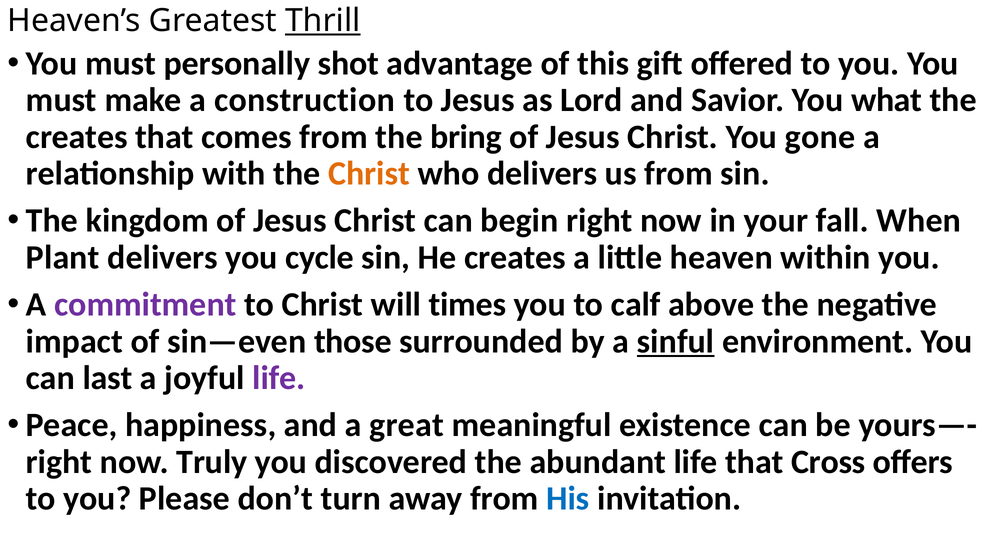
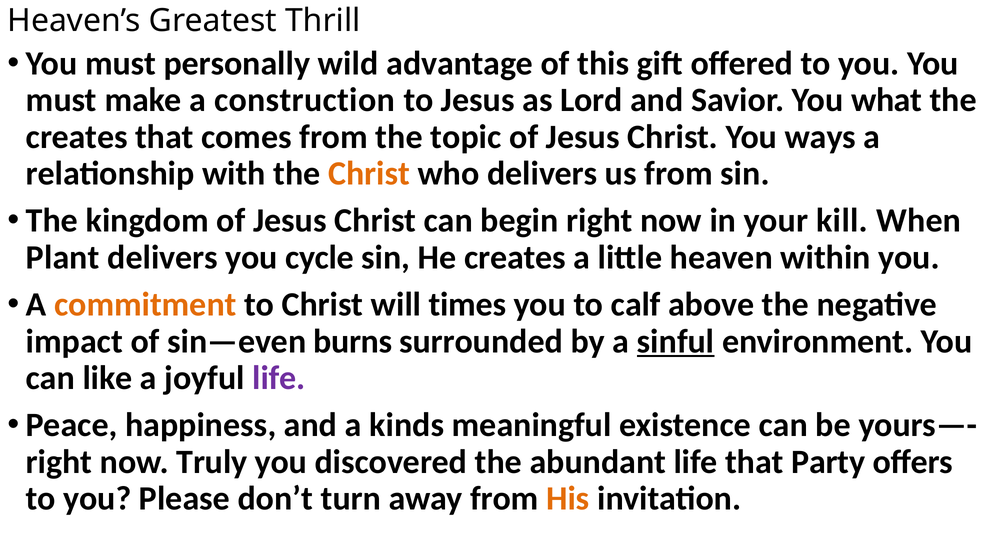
Thrill underline: present -> none (323, 21)
shot: shot -> wild (348, 63)
bring: bring -> topic (466, 137)
gone: gone -> ways (820, 137)
fall: fall -> kill (842, 221)
commitment colour: purple -> orange (145, 304)
those: those -> burns (353, 341)
last: last -> like (107, 378)
great: great -> kinds (407, 425)
Cross: Cross -> Party (828, 462)
His colour: blue -> orange (568, 498)
